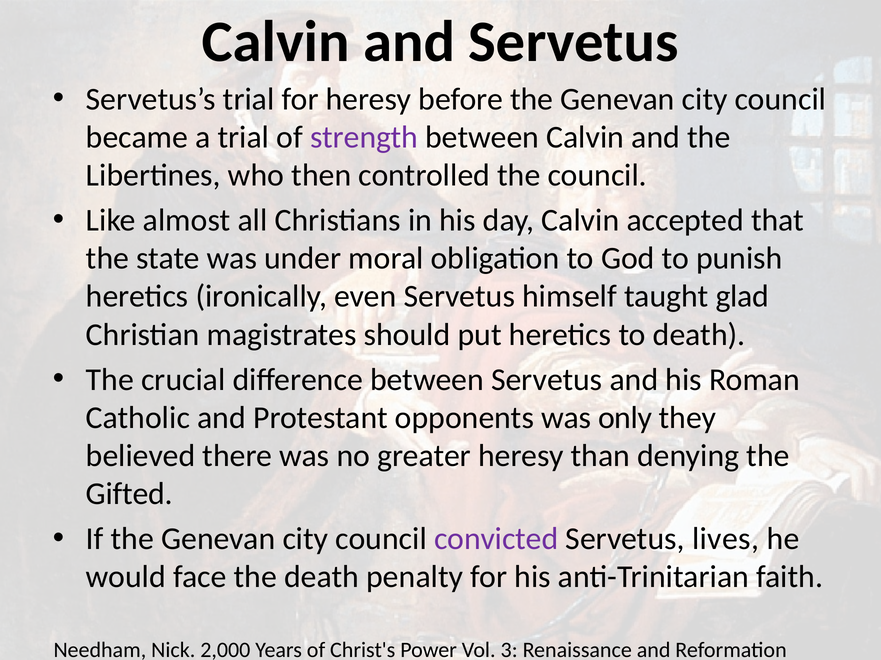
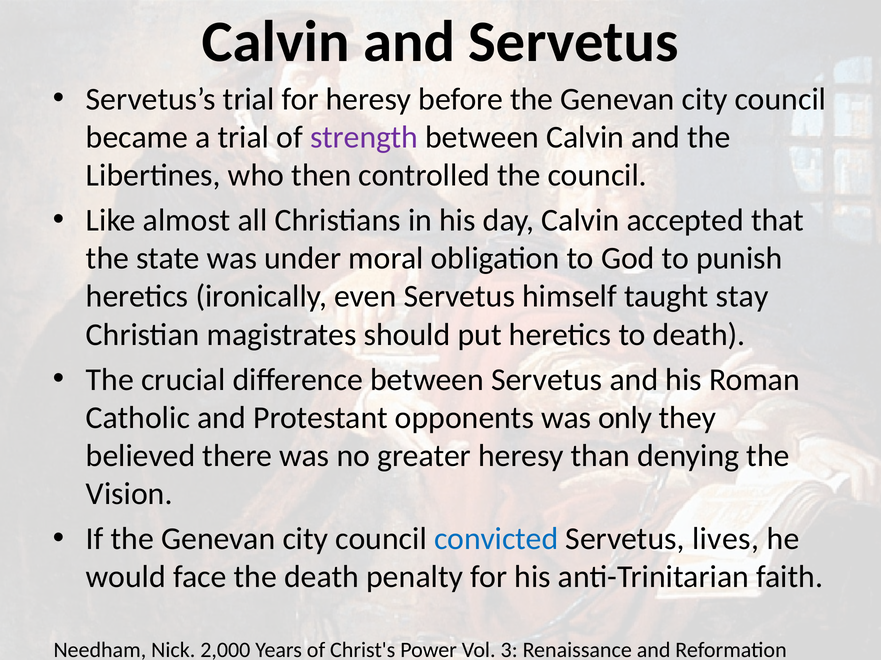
glad: glad -> stay (742, 297)
Gifted: Gifted -> Vision (129, 494)
convicted colour: purple -> blue (496, 539)
